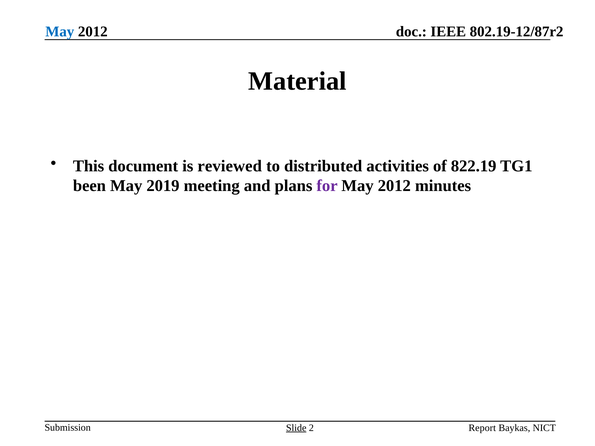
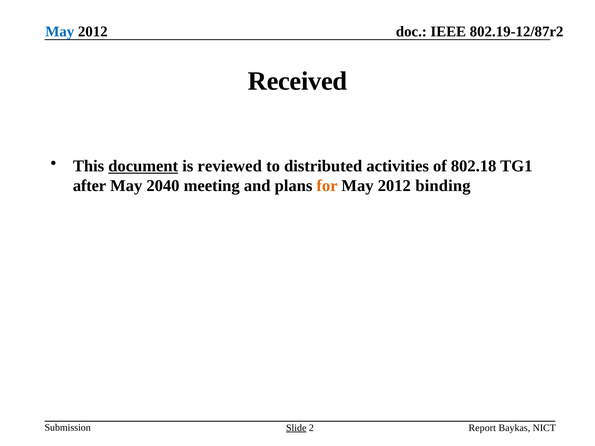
Material: Material -> Received (298, 81)
document underline: none -> present (143, 166)
822.19: 822.19 -> 802.18 (474, 166)
been: been -> after (90, 186)
2019: 2019 -> 2040 (163, 186)
for colour: purple -> orange (327, 186)
minutes: minutes -> binding (443, 186)
